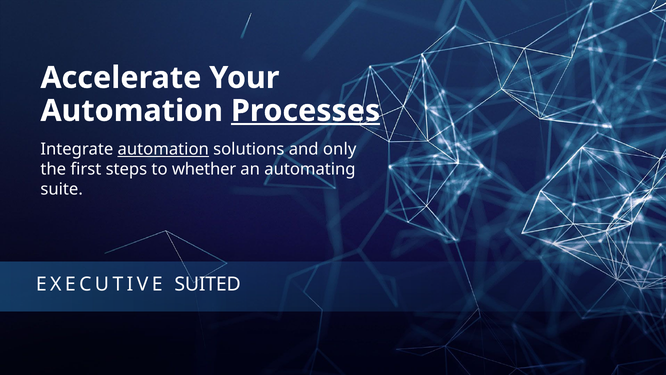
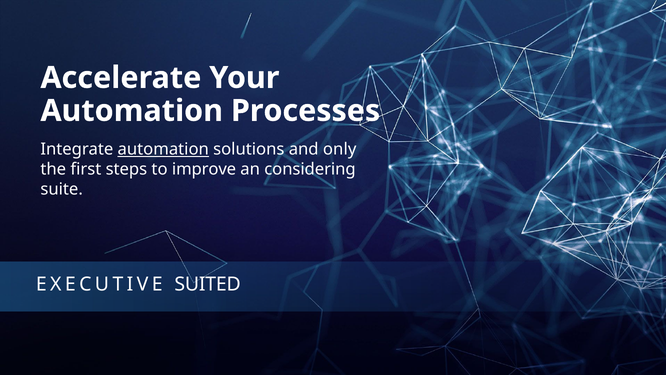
Processes underline: present -> none (306, 111)
whether: whether -> improve (204, 169)
automating: automating -> considering (310, 169)
